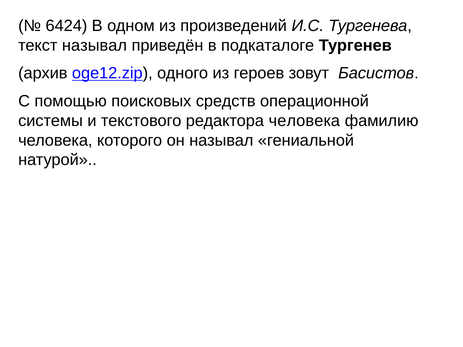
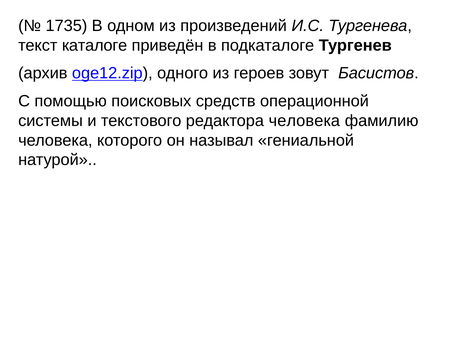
6424: 6424 -> 1735 (66, 26)
текст называл: называл -> каталоге (95, 45)
